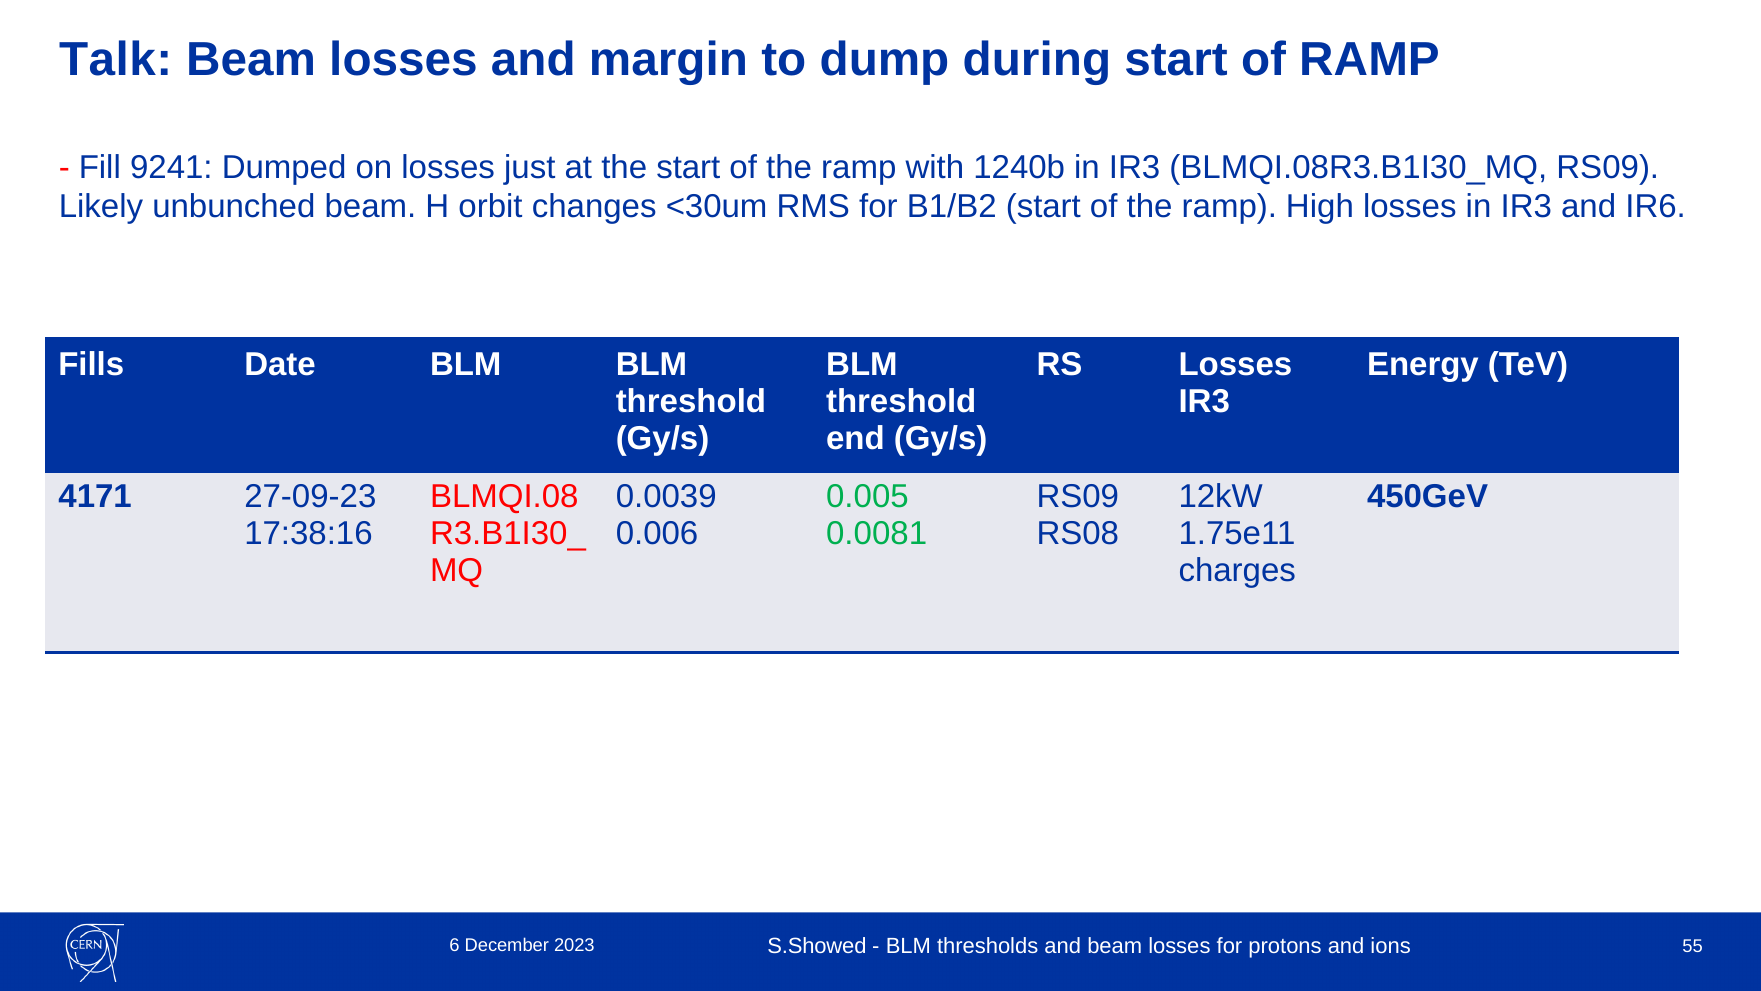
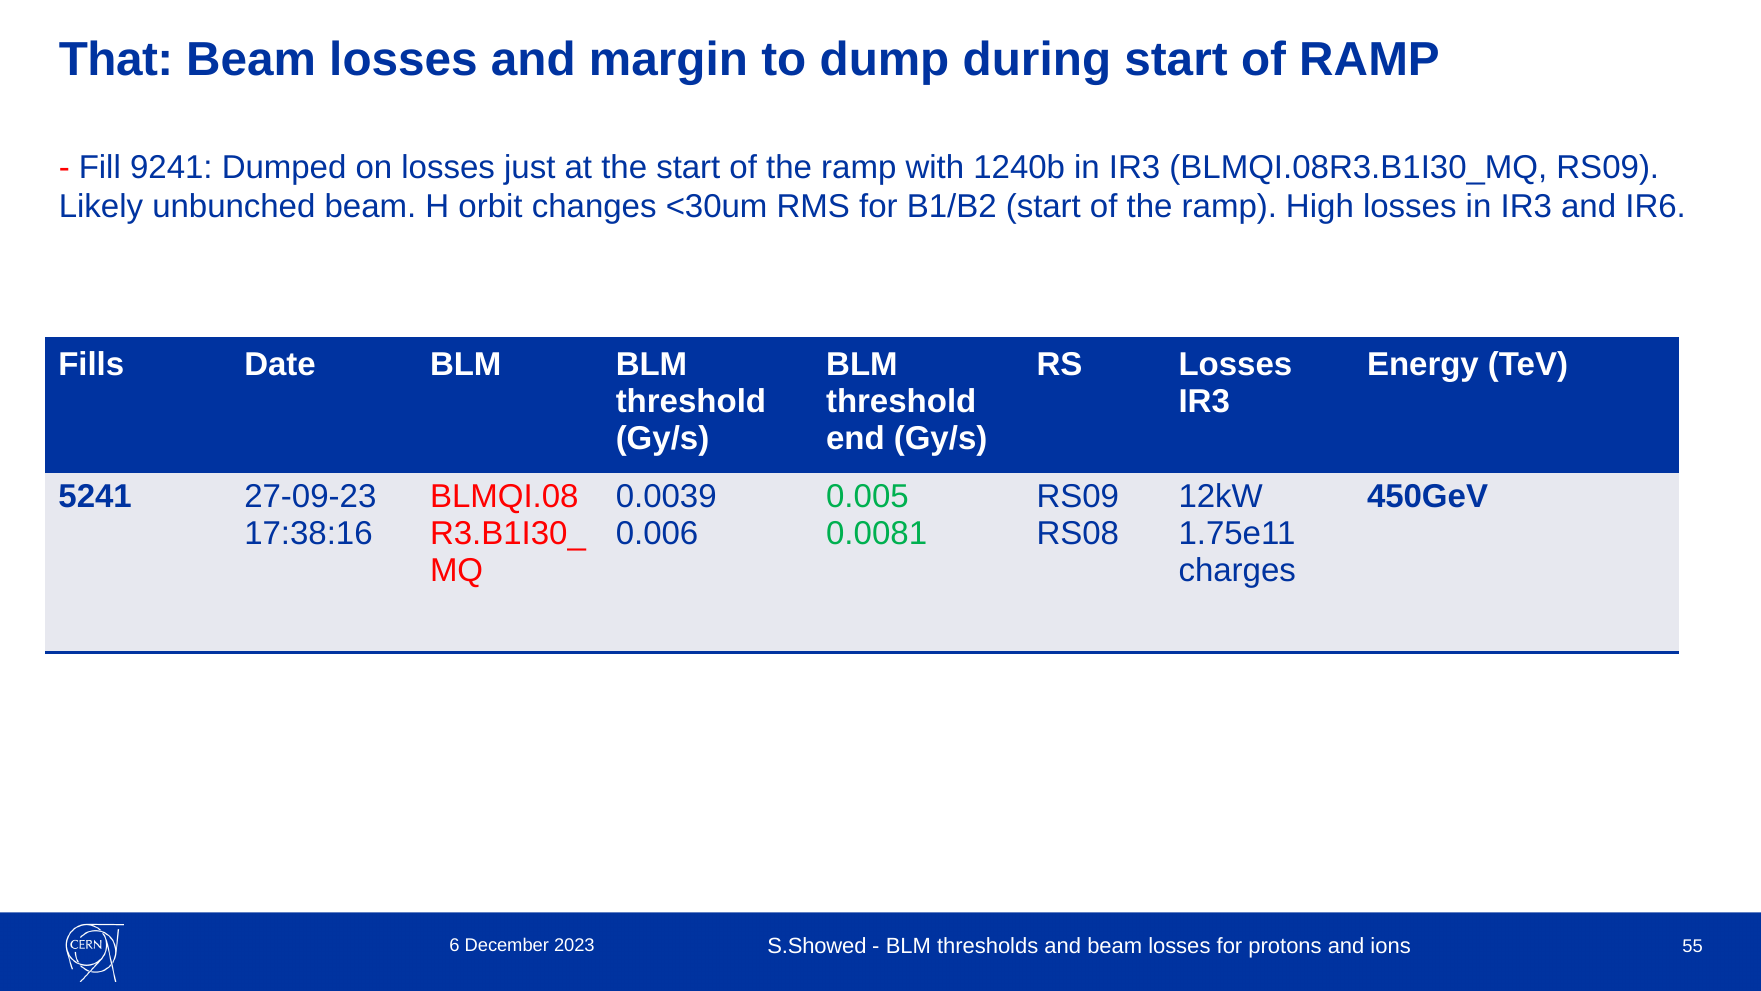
Talk: Talk -> That (116, 59)
4171: 4171 -> 5241 (95, 496)
